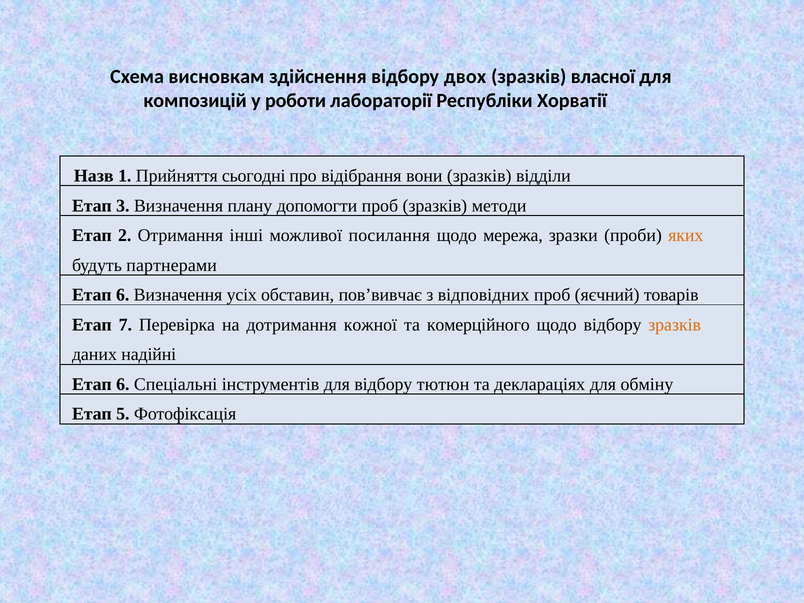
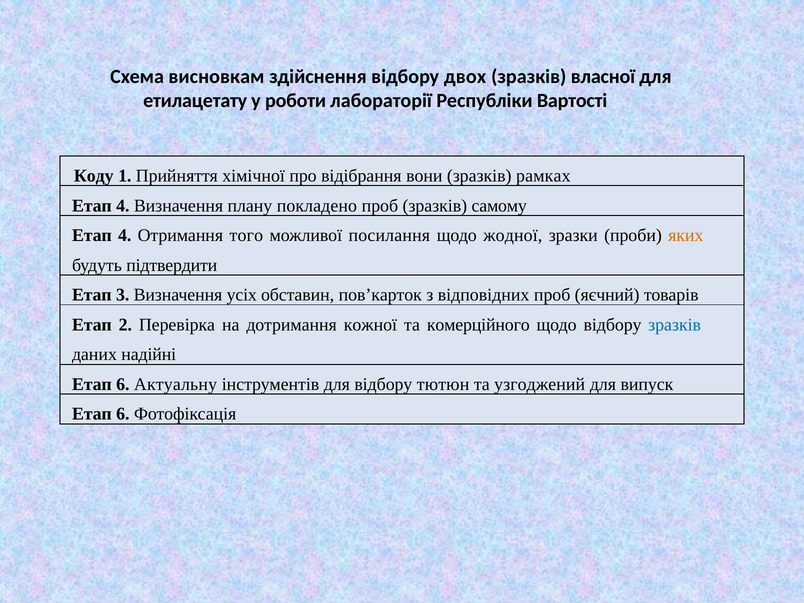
композицій: композицій -> етилацетату (195, 101)
Хорватії: Хорватії -> Вартості (572, 101)
Назв: Назв -> Коду (94, 176)
сьогодні: сьогодні -> хімічної (254, 176)
відділи: відділи -> рамках (543, 176)
3: 3 -> 4 (123, 206)
допомогти: допомогти -> покладено (317, 206)
методи: методи -> самому (499, 206)
2: 2 -> 4 (125, 235)
інші: інші -> того (246, 235)
мережа: мережа -> жодної (513, 235)
партнерами: партнерами -> підтвердити (172, 265)
6: 6 -> 3 (123, 295)
пов’вивчає: пов’вивчає -> пов’карток (380, 295)
7: 7 -> 2 (125, 325)
зразків colour: orange -> blue (675, 325)
Спеціальні: Спеціальні -> Актуальну (176, 384)
деклараціях: деклараціях -> узгоджений (540, 384)
обміну: обміну -> випуск (647, 384)
5: 5 -> 6 (123, 414)
